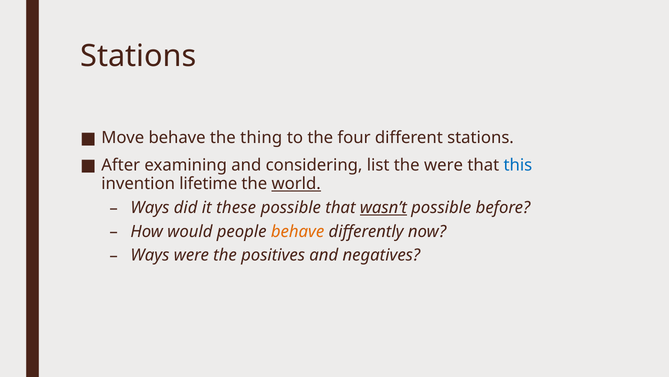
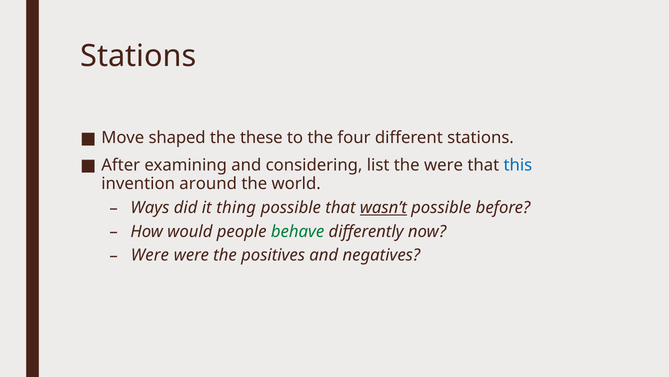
Move behave: behave -> shaped (177, 138)
thing: thing -> these (261, 138)
lifetime: lifetime -> around (208, 184)
world underline: present -> none (296, 184)
these: these -> thing (236, 207)
behave colour: orange -> green (298, 231)
Ways: Ways -> Were (150, 255)
